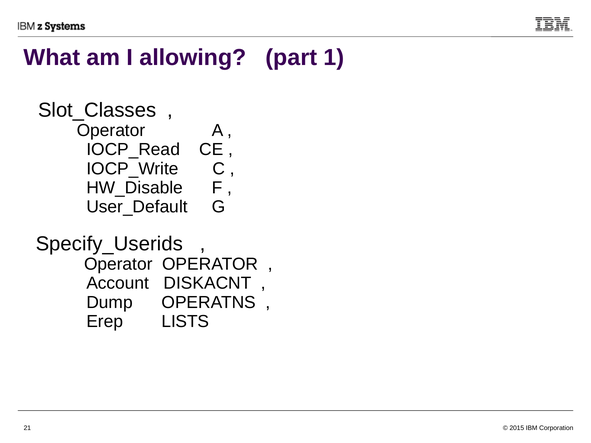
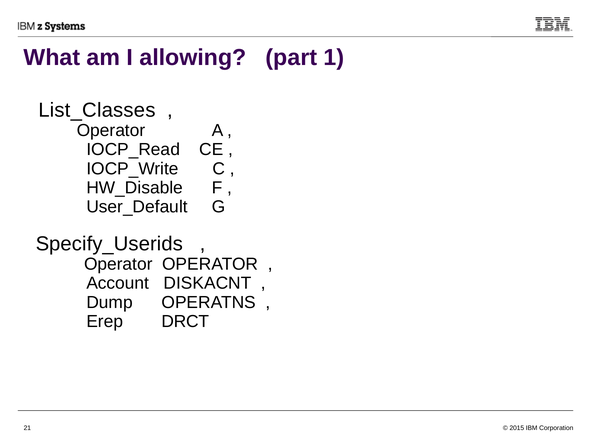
Slot_Classes: Slot_Classes -> List_Classes (97, 110)
LISTS: LISTS -> DRCT (185, 322)
